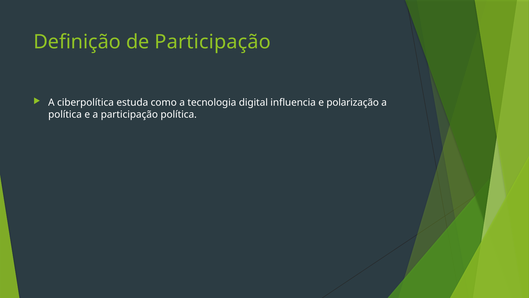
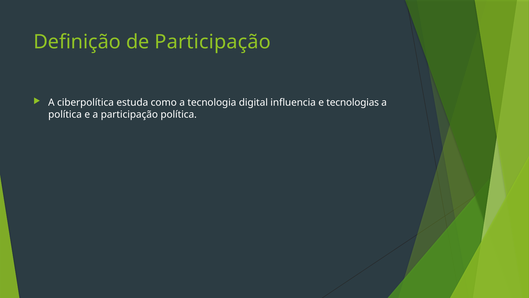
polarização: polarização -> tecnologias (353, 102)
